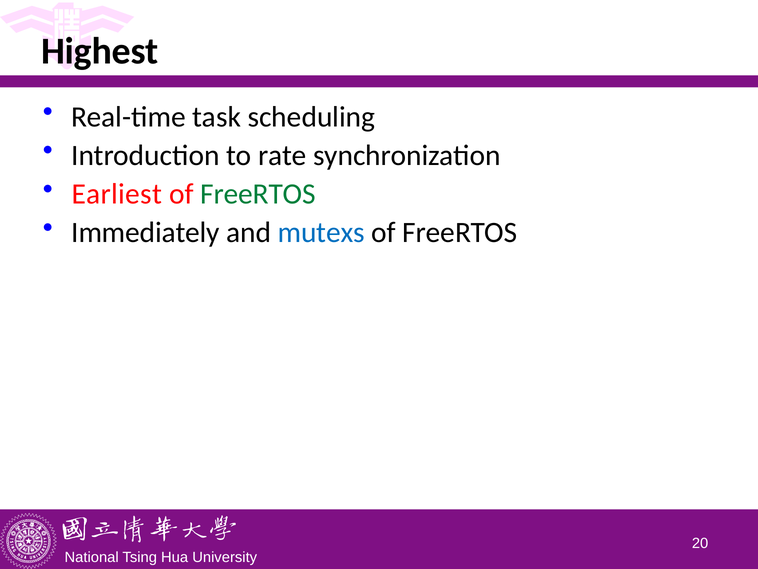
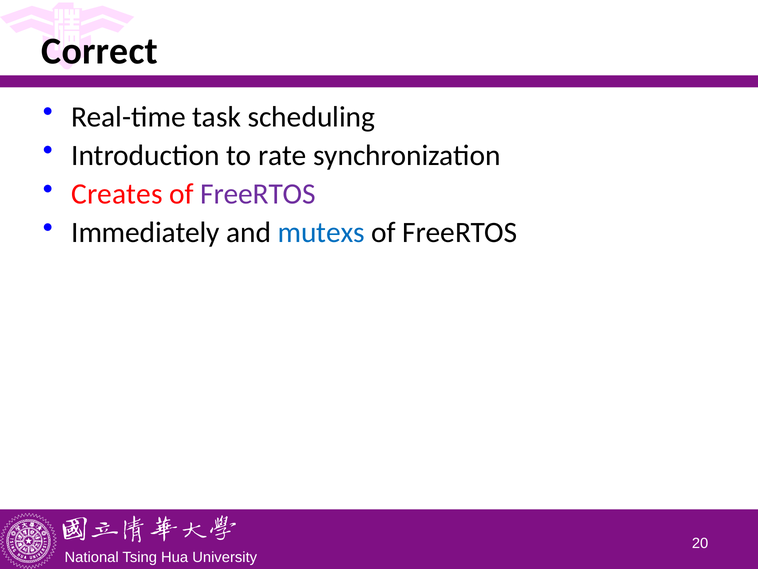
Highest: Highest -> Correct (100, 51)
Earliest: Earliest -> Creates (117, 194)
FreeRTOS colour: green -> purple (258, 194)
